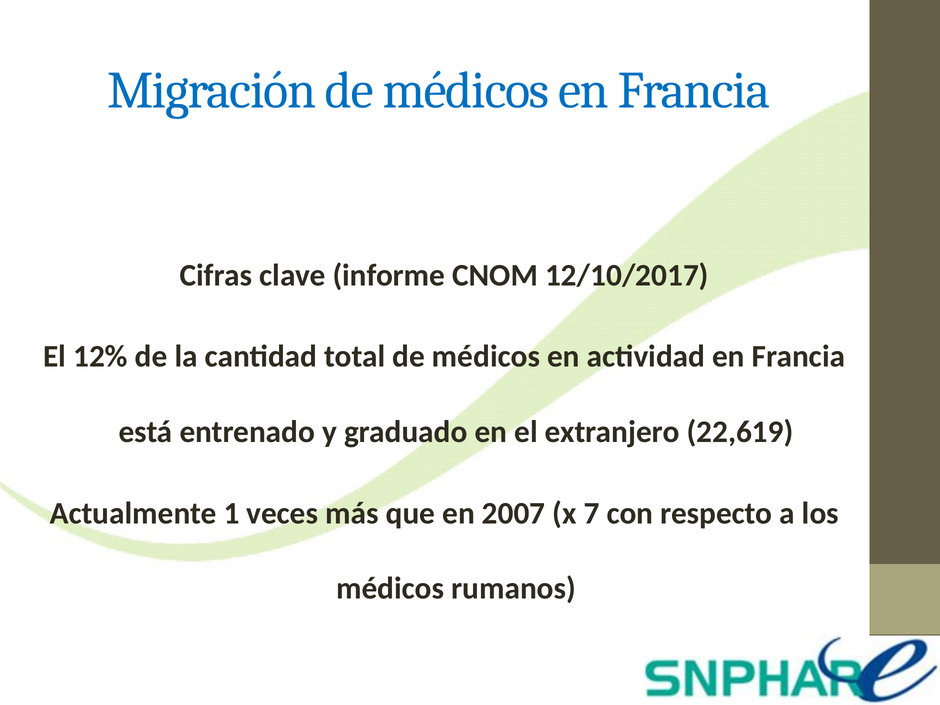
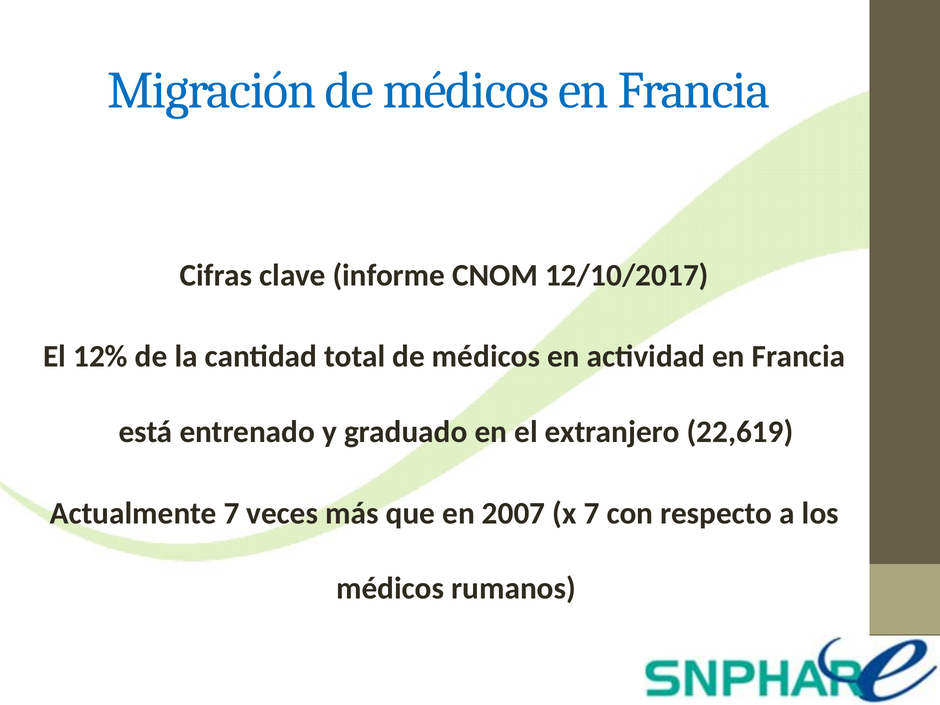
Actualmente 1: 1 -> 7 (231, 513)
